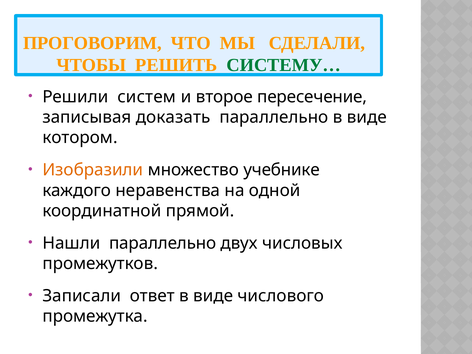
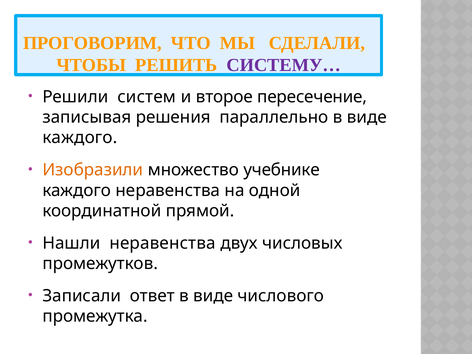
СИСТЕМУ… colour: green -> purple (284, 65)
доказать: доказать -> решения (173, 117)
котором: котором -> каждого (80, 138)
Нашли параллельно: параллельно -> неравенства (163, 243)
